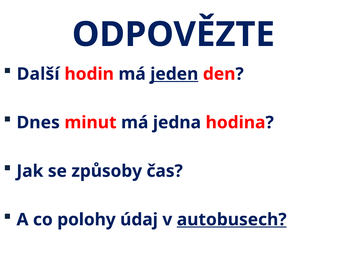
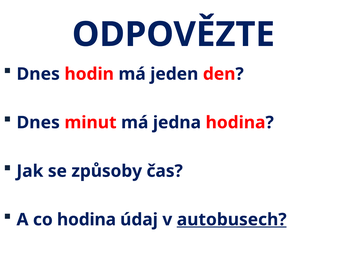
Další: Další -> Dnes (38, 74)
jeden underline: present -> none (174, 74)
co polohy: polohy -> hodina (86, 220)
